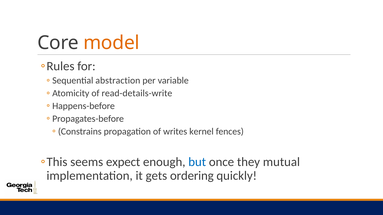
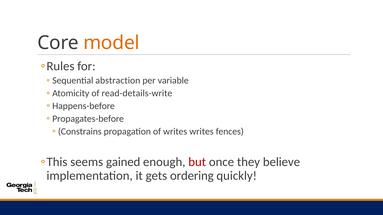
writes kernel: kernel -> writes (201, 132)
expect: expect -> gained (123, 162)
but colour: blue -> red (197, 162)
mutual: mutual -> believe (281, 162)
